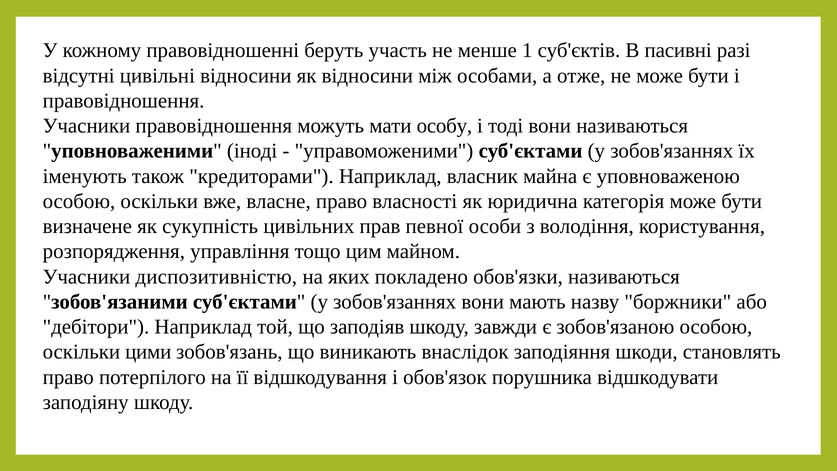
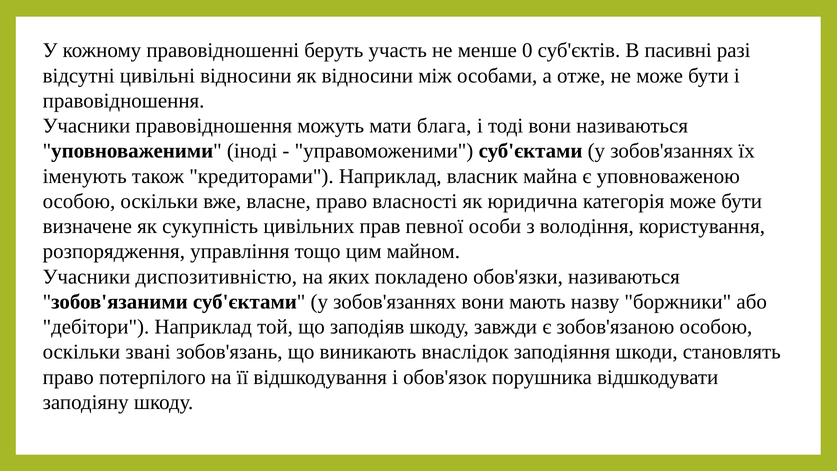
1: 1 -> 0 (527, 51)
особу: особу -> блага (444, 126)
цими: цими -> звані (148, 352)
